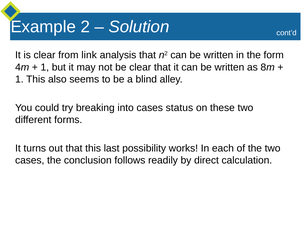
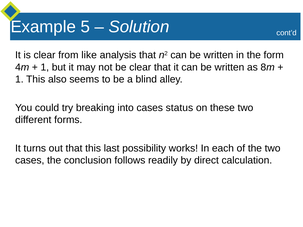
2: 2 -> 5 (85, 27)
link: link -> like (89, 55)
